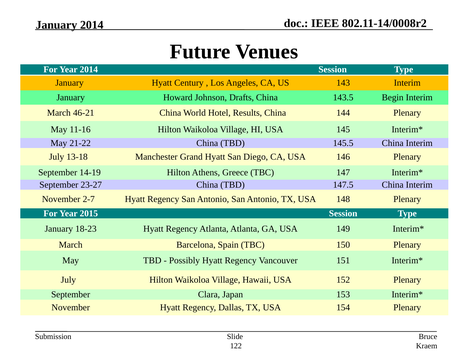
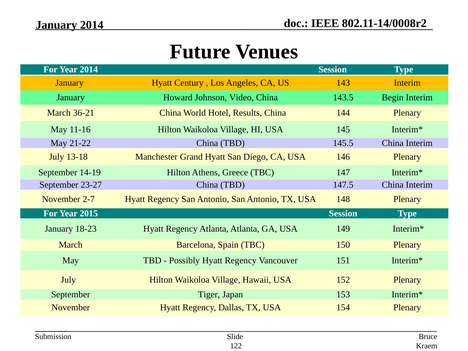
Drafts: Drafts -> Video (242, 98)
46-21: 46-21 -> 36-21 (84, 113)
Clara: Clara -> Tiger (209, 295)
